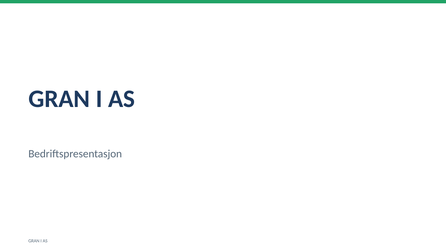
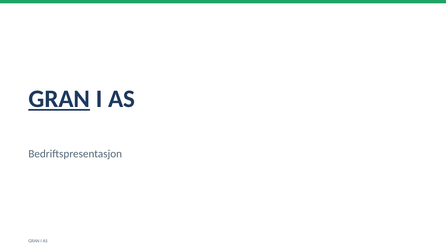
GRAN underline: none -> present (59, 99)
